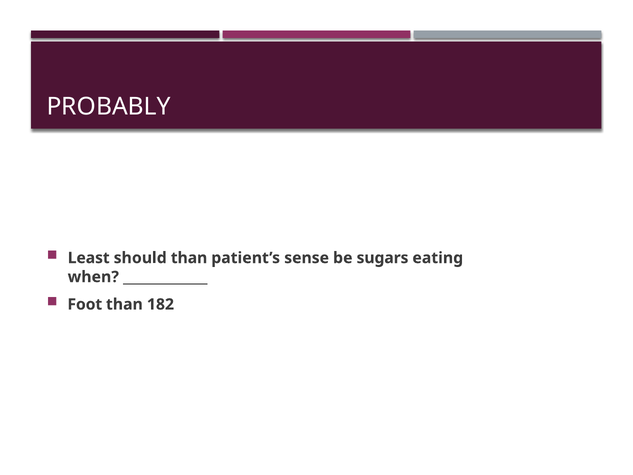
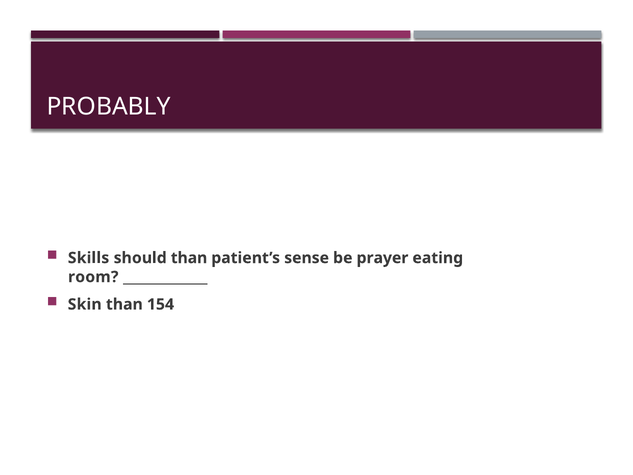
Least: Least -> Skills (89, 258)
sugars: sugars -> prayer (382, 258)
when: when -> room (93, 277)
Foot: Foot -> Skin (85, 304)
182: 182 -> 154 (160, 304)
